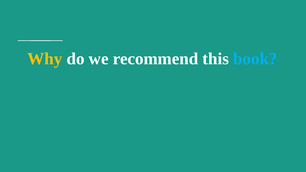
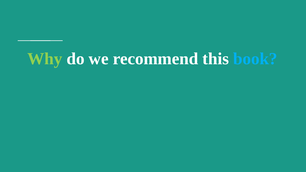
Why colour: yellow -> light green (45, 59)
